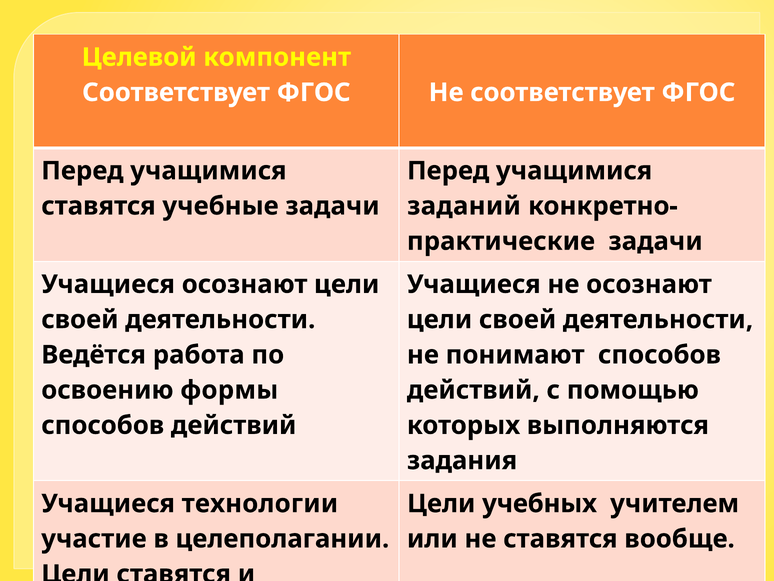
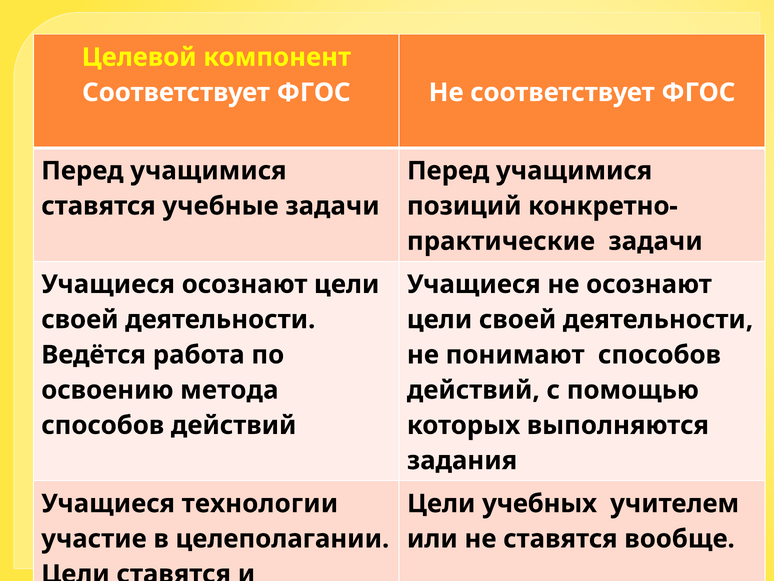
заданий: заданий -> позиций (464, 206)
формы: формы -> метода (229, 390)
